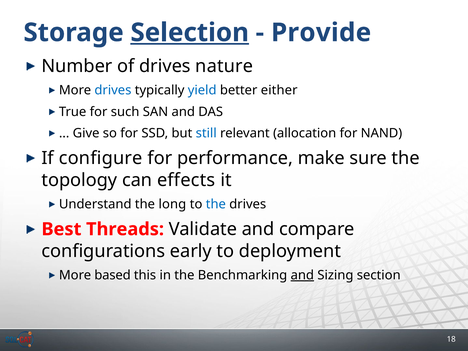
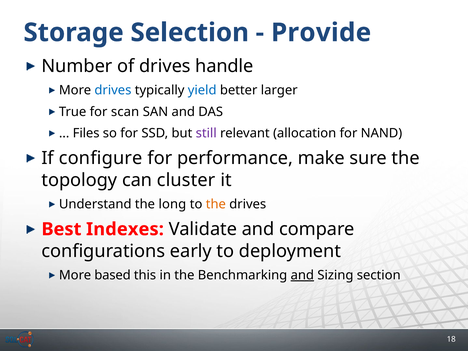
Selection underline: present -> none (190, 33)
nature: nature -> handle (224, 66)
either: either -> larger (279, 90)
such: such -> scan (125, 112)
Give: Give -> Files (86, 133)
still colour: blue -> purple (206, 133)
effects: effects -> cluster (186, 180)
the colour: blue -> orange (216, 204)
Threads: Threads -> Indexes (125, 229)
